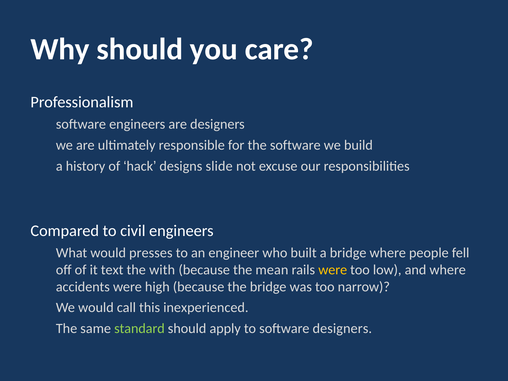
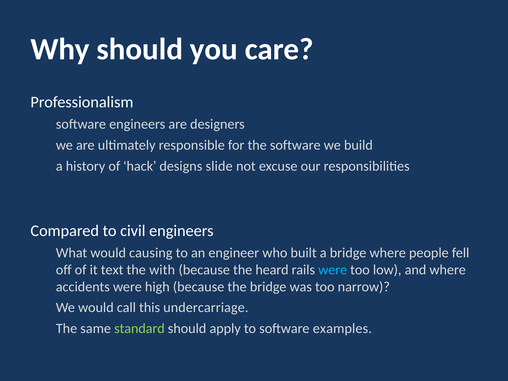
presses: presses -> causing (151, 253)
mean: mean -> heard (272, 270)
were colour: yellow -> light blue (333, 270)
inexperienced: inexperienced -> undercarriage (206, 308)
software designers: designers -> examples (342, 328)
